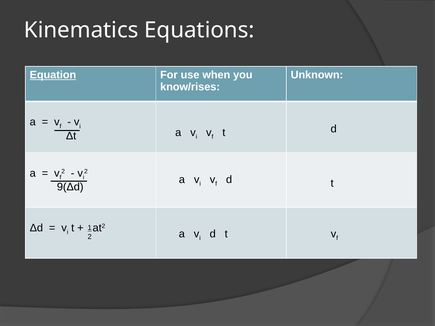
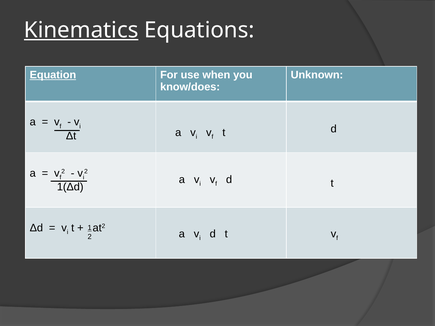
Kinematics underline: none -> present (81, 30)
know/rises: know/rises -> know/does (190, 87)
9(Δd: 9(Δd -> 1(Δd (70, 187)
